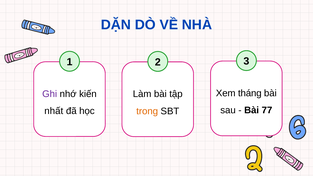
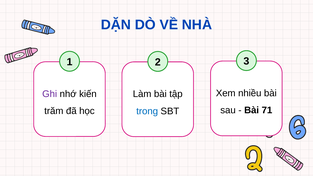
tháng: tháng -> nhiều (250, 93)
77: 77 -> 71 (267, 110)
nhất: nhất -> trăm (54, 111)
trong colour: orange -> blue (147, 111)
